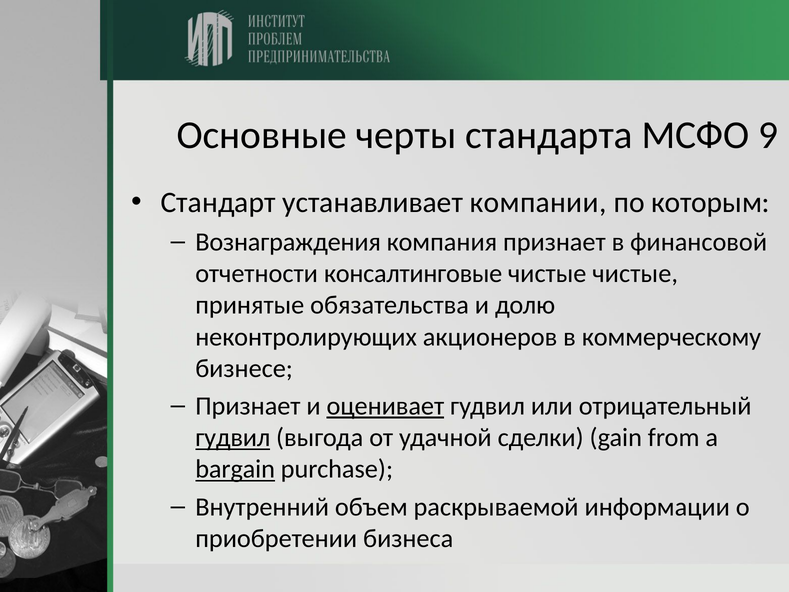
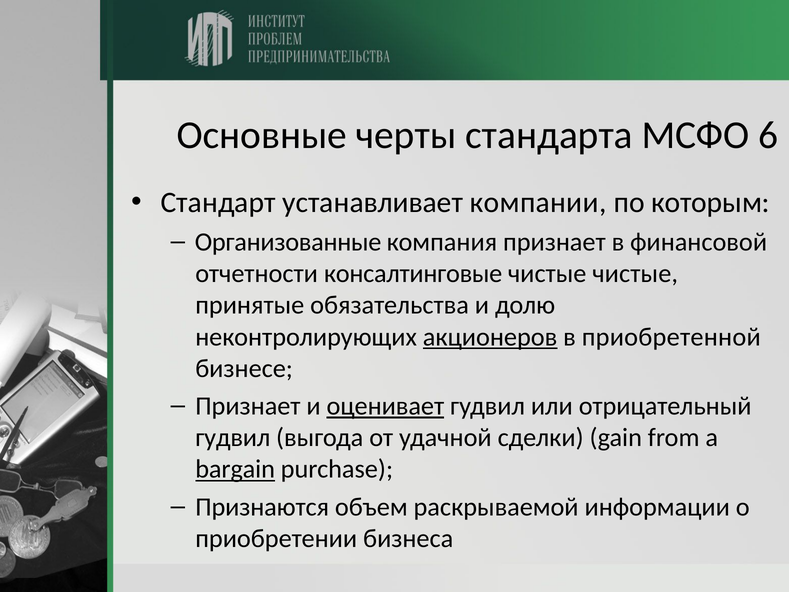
9: 9 -> 6 (768, 135)
Вознаграждения: Вознаграждения -> Организованные (288, 242)
акционеров underline: none -> present (490, 337)
коммерческому: коммерческому -> приобретенной (671, 337)
гудвил underline: present -> none (233, 438)
Внутренний: Внутренний -> Признаются (262, 507)
